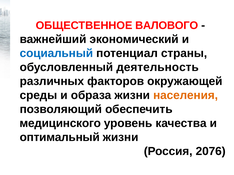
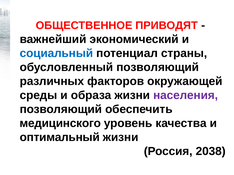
ВАЛОВОГО: ВАЛОВОГО -> ПРИВОДЯТ (167, 26)
обусловленный деятельность: деятельность -> позволяющий (158, 67)
населения colour: orange -> purple (186, 96)
2076: 2076 -> 2038 (211, 152)
